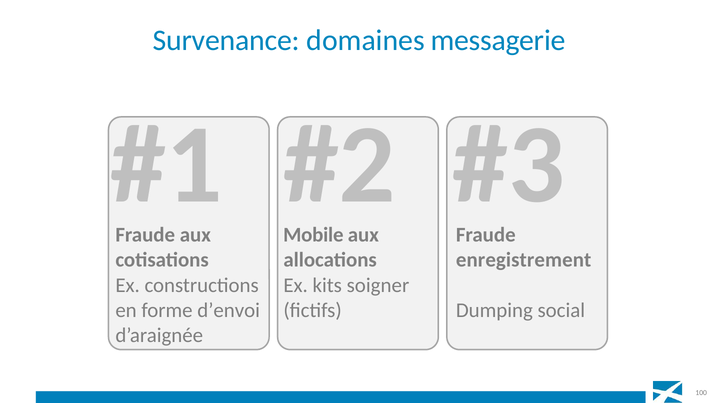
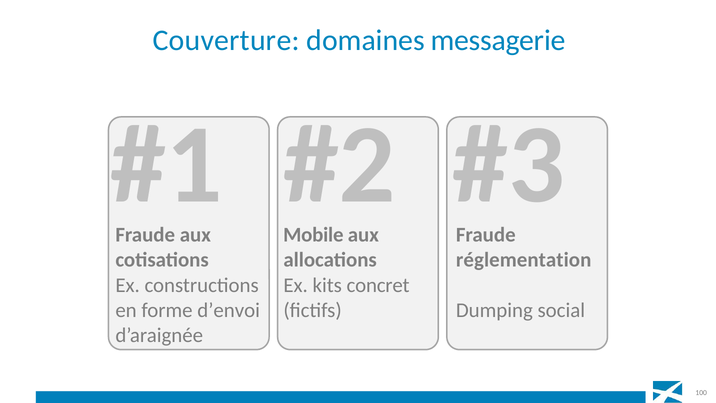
Survenance: Survenance -> Couverture (226, 40)
enregistrement: enregistrement -> réglementation (524, 260)
soigner: soigner -> concret (378, 285)
